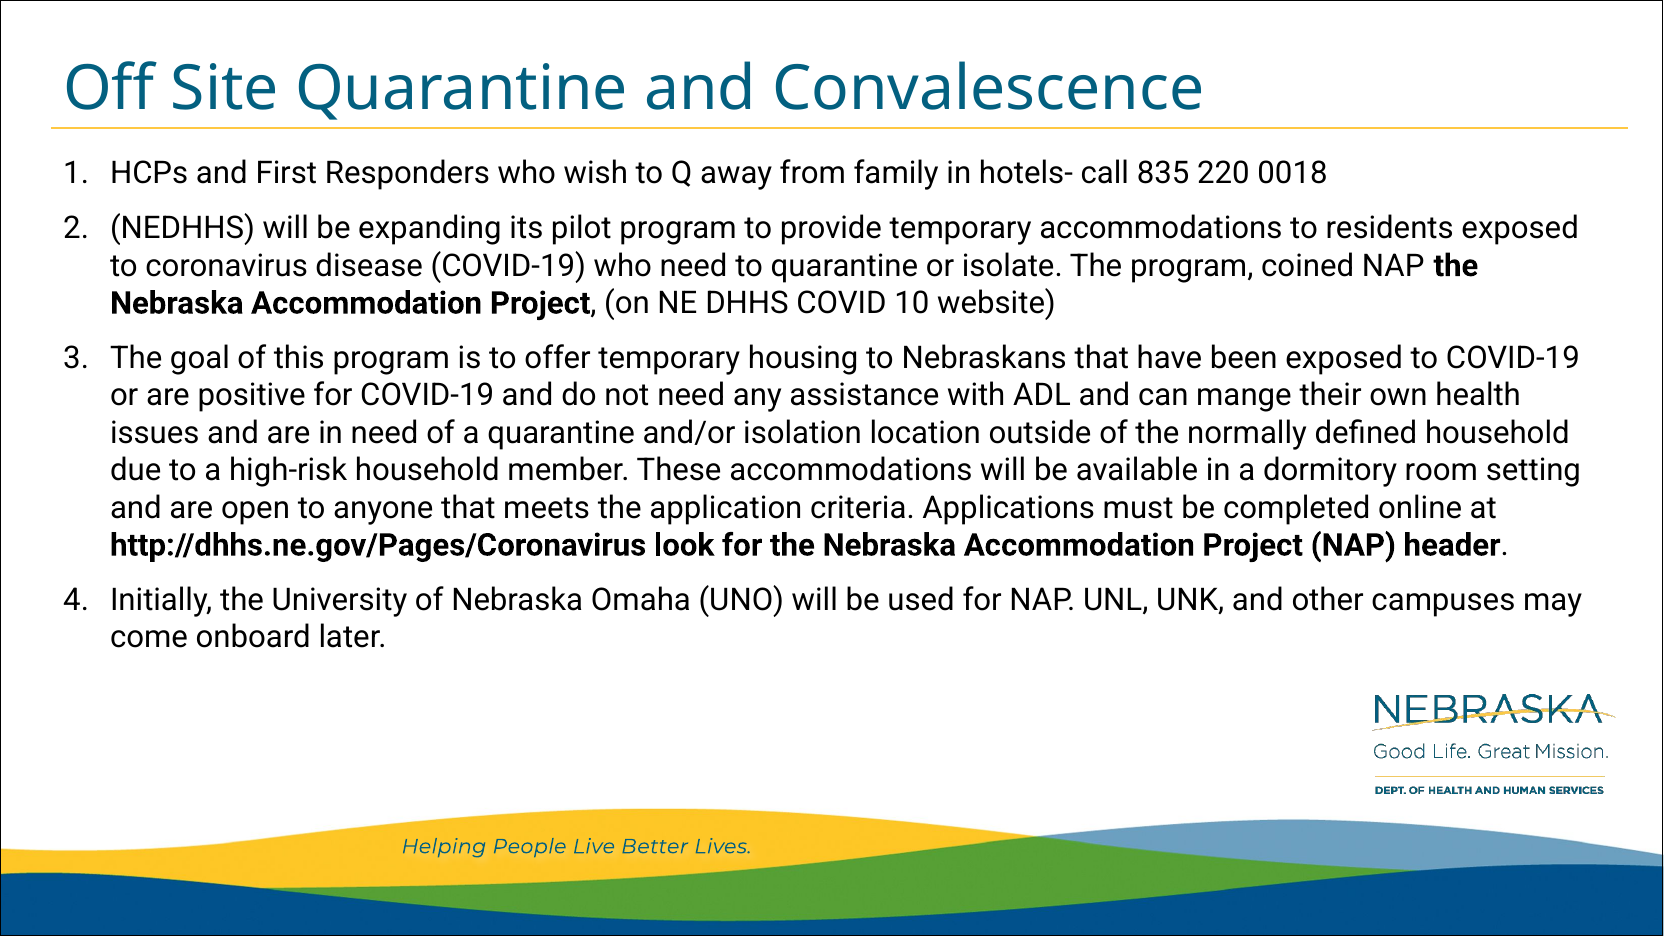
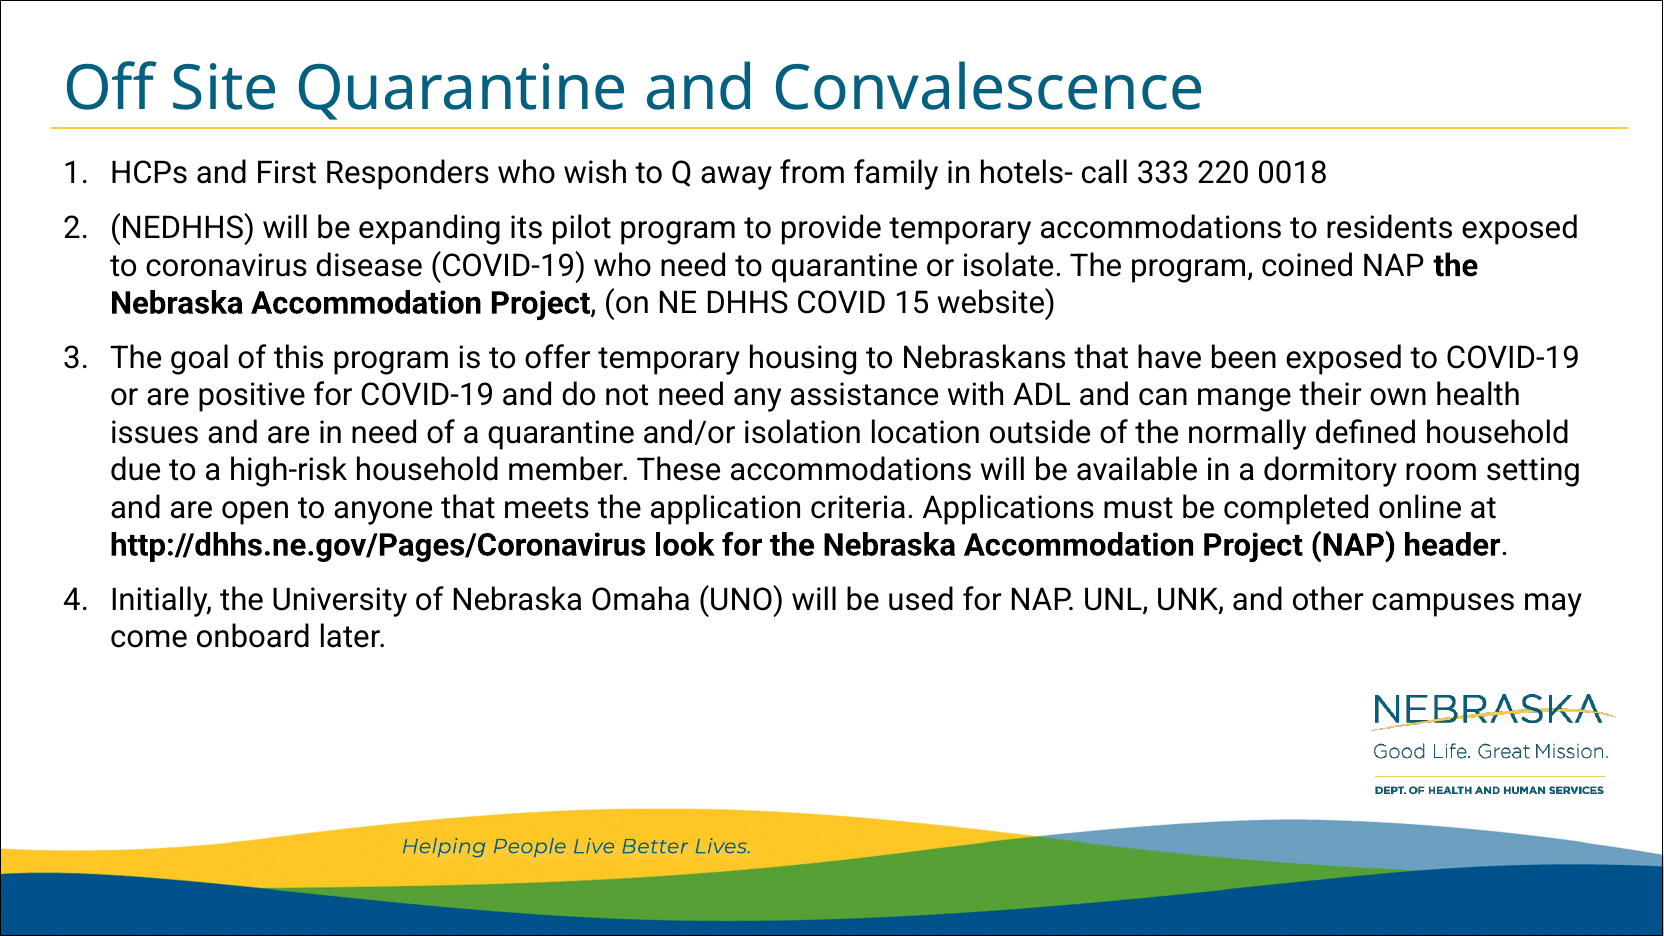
835: 835 -> 333 (1163, 174)
10: 10 -> 15 (912, 303)
